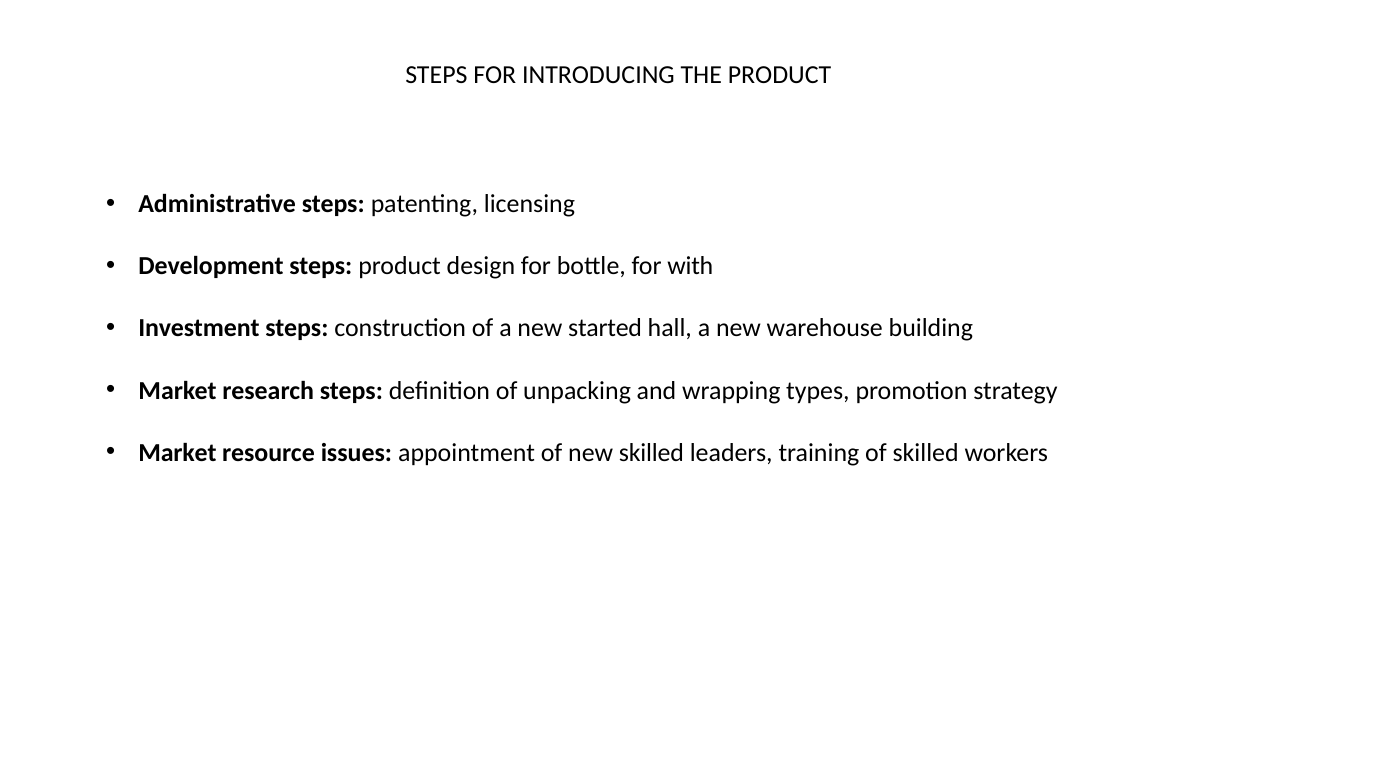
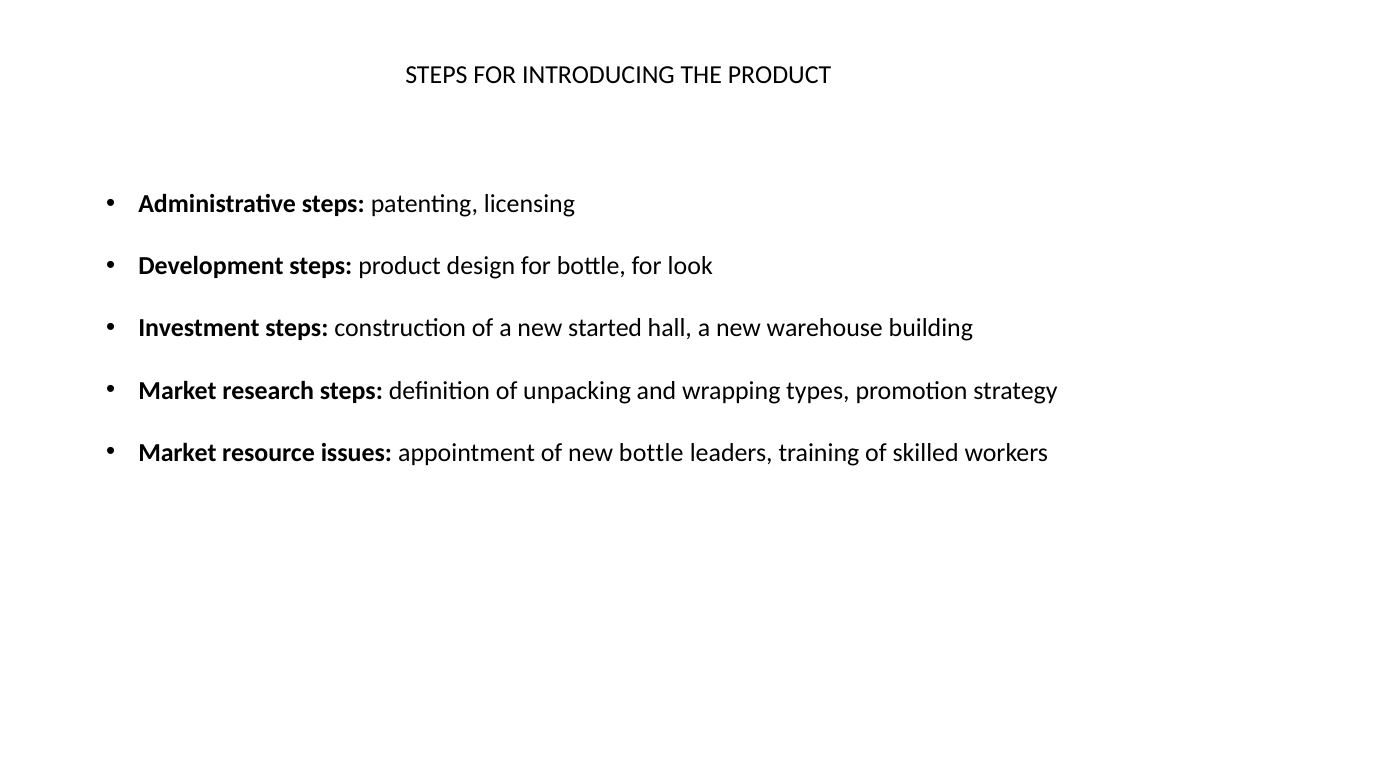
with: with -> look (690, 266)
new skilled: skilled -> bottle (651, 453)
